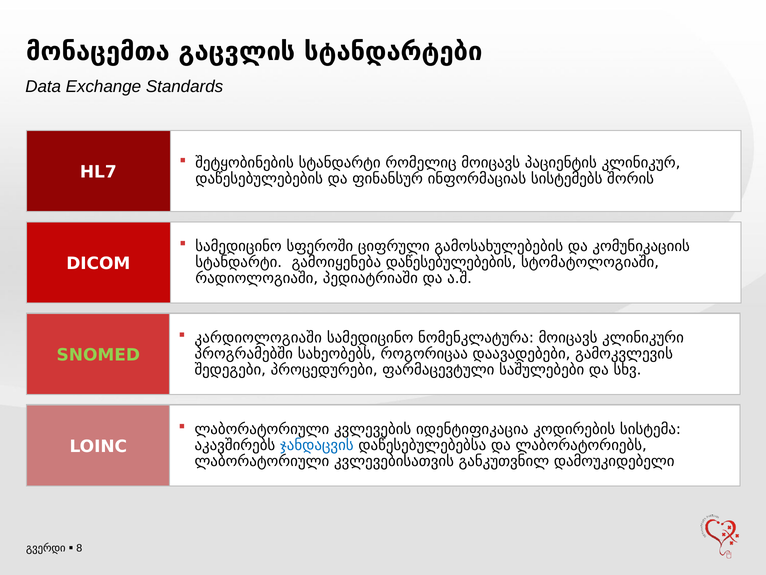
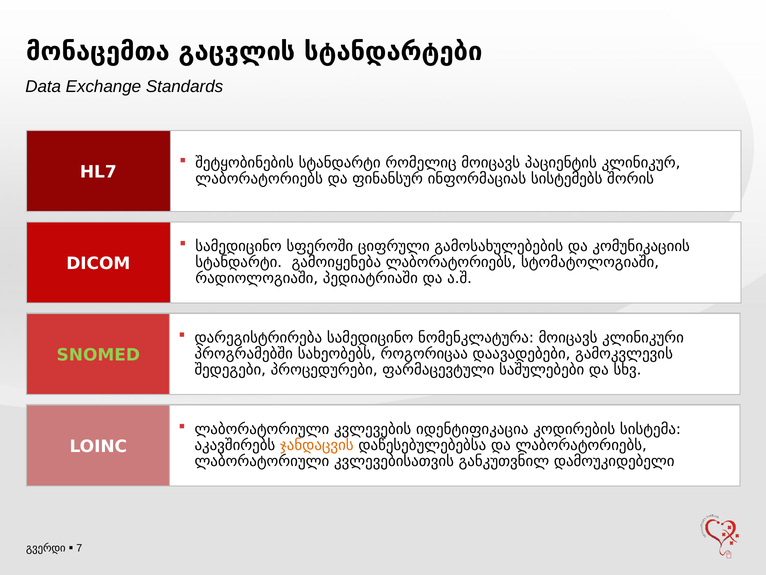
დაწესებულებების: დაწესებულებების -> ლაბორატორიებს (259, 179)
გამოიყენება დაწესებულებების: დაწესებულებების -> ლაბორატორიებს (451, 262)
კარდიოლოგიაში: კარდიოლოგიაში -> დარეგისტრირება (258, 337)
ჯანდაცვის colour: blue -> orange (317, 445)
8: 8 -> 7 (79, 548)
